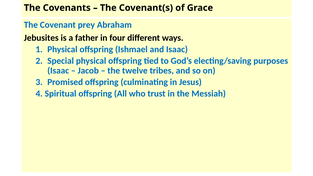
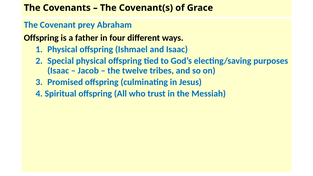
Jebusites: Jebusites -> Offspring (41, 38)
